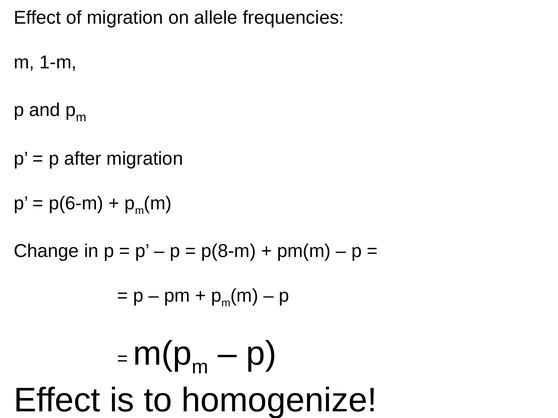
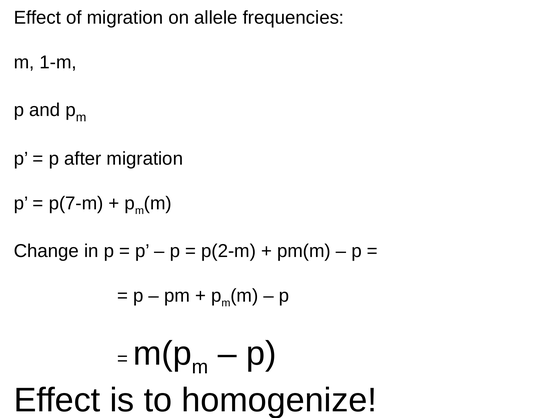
p(6-m: p(6-m -> p(7-m (76, 204)
p(8-m: p(8-m -> p(2-m (229, 251)
